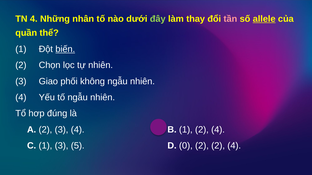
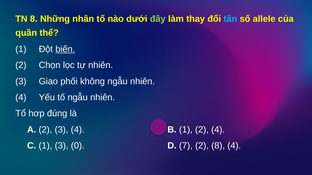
TN 4: 4 -> 8 (34, 19)
tần colour: pink -> light blue (230, 19)
allele underline: present -> none (264, 19)
5: 5 -> 0 (78, 146)
0: 0 -> 7 (186, 146)
2 2: 2 -> 8 (218, 146)
